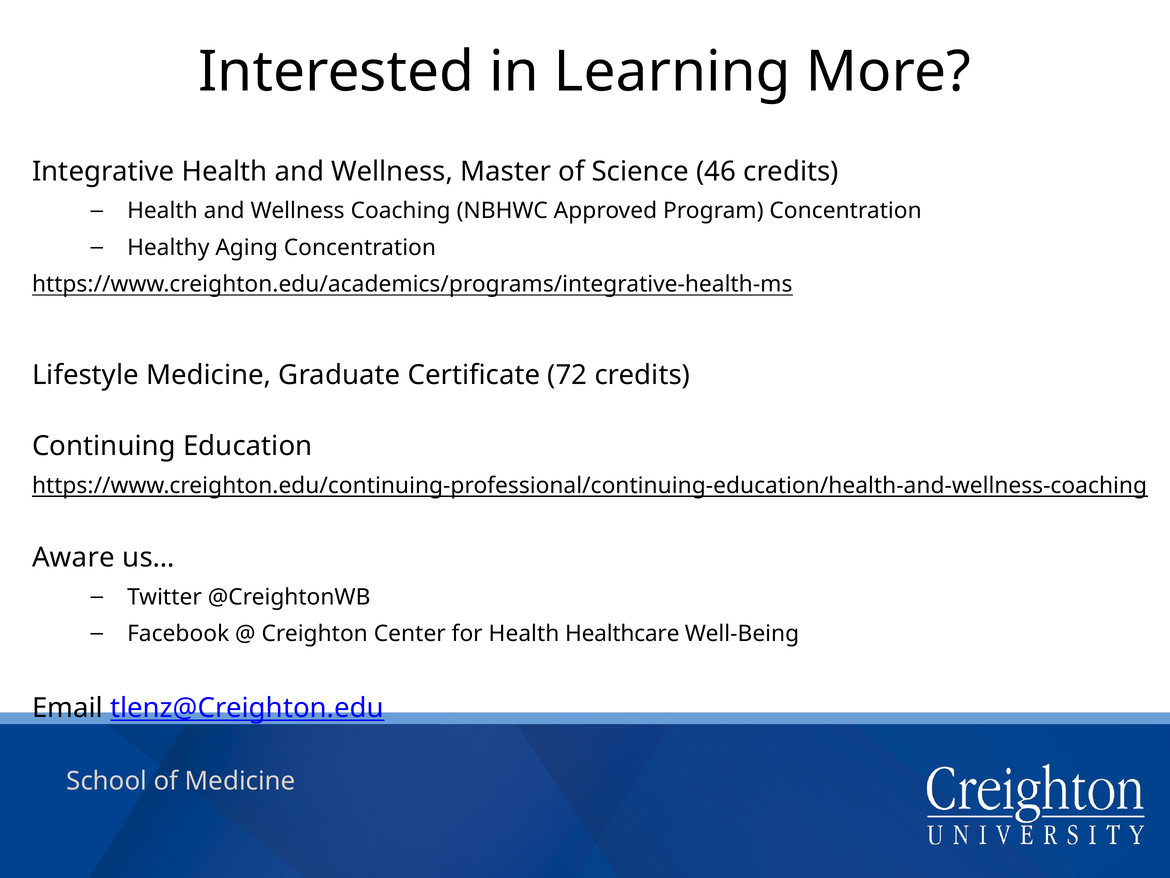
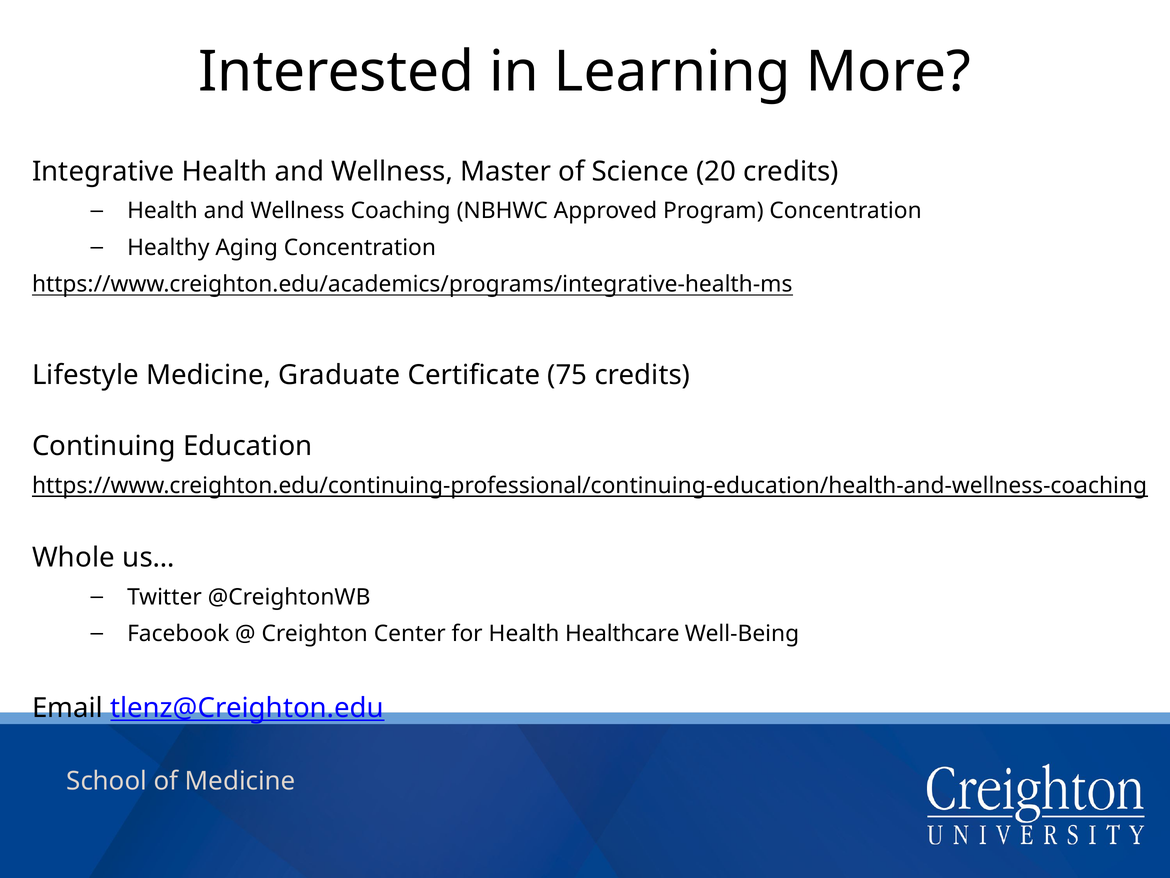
46: 46 -> 20 (716, 171)
72: 72 -> 75 (567, 375)
Aware: Aware -> Whole (74, 557)
